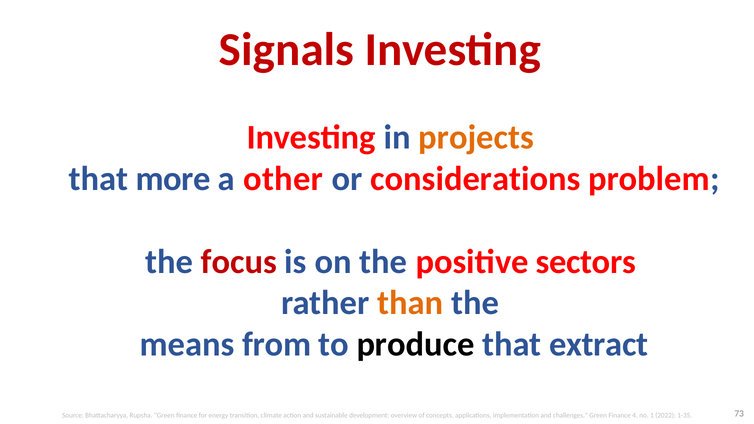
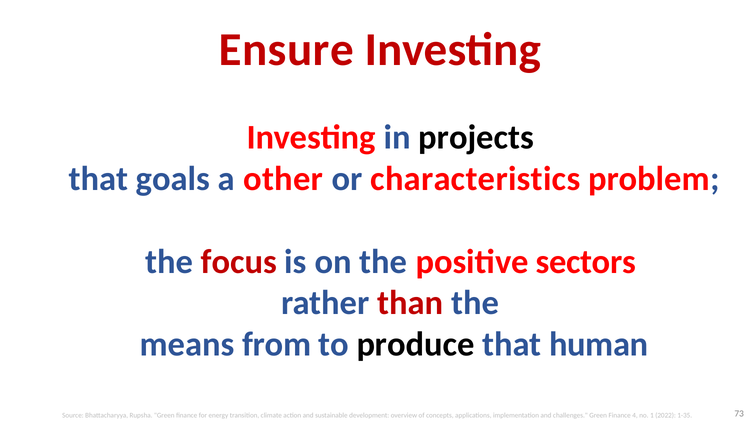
Signals: Signals -> Ensure (286, 50)
projects colour: orange -> black (476, 137)
more: more -> goals (173, 179)
considerations: considerations -> characteristics (475, 179)
than colour: orange -> red (410, 303)
extract: extract -> human (599, 345)
